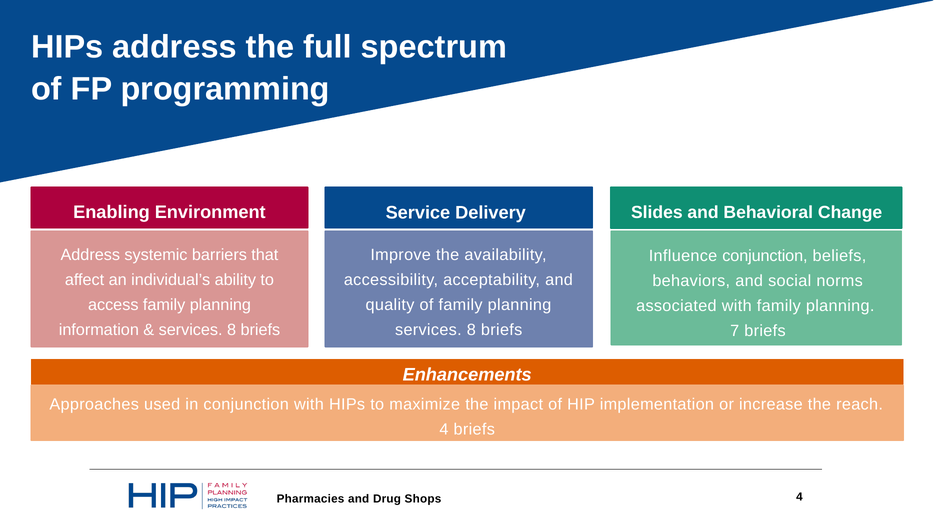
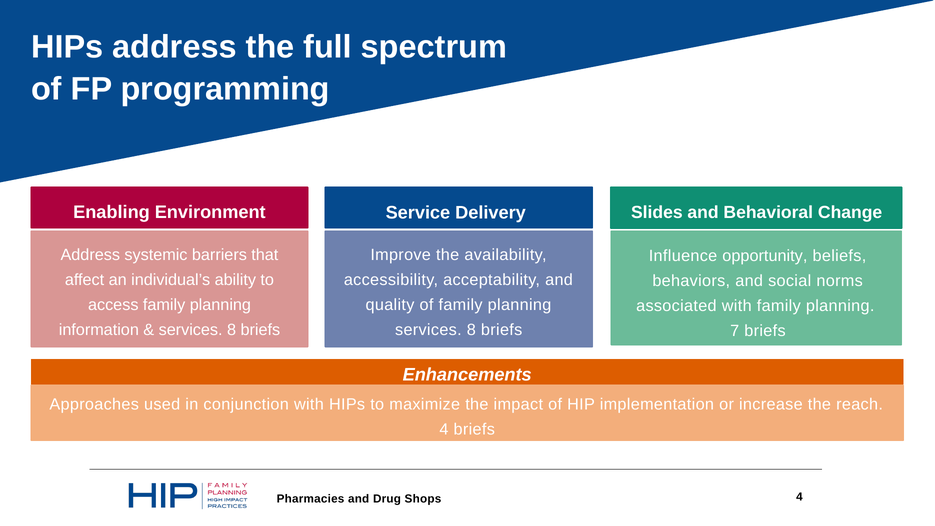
Influence conjunction: conjunction -> opportunity (765, 256)
